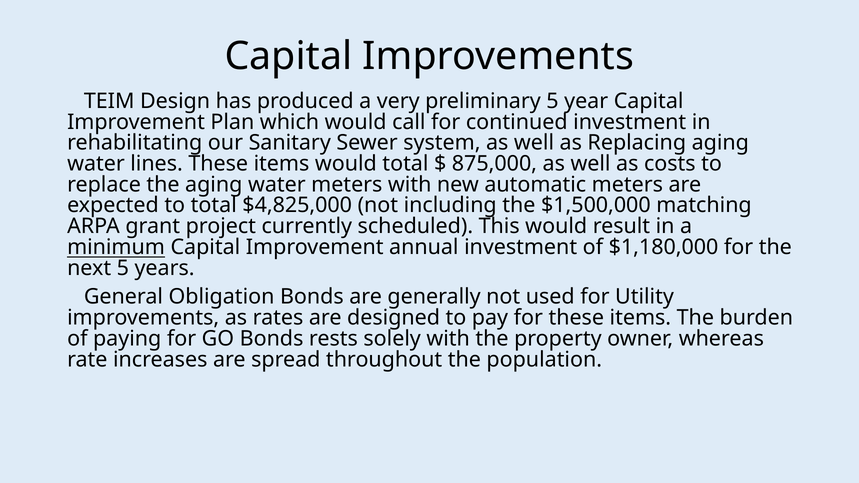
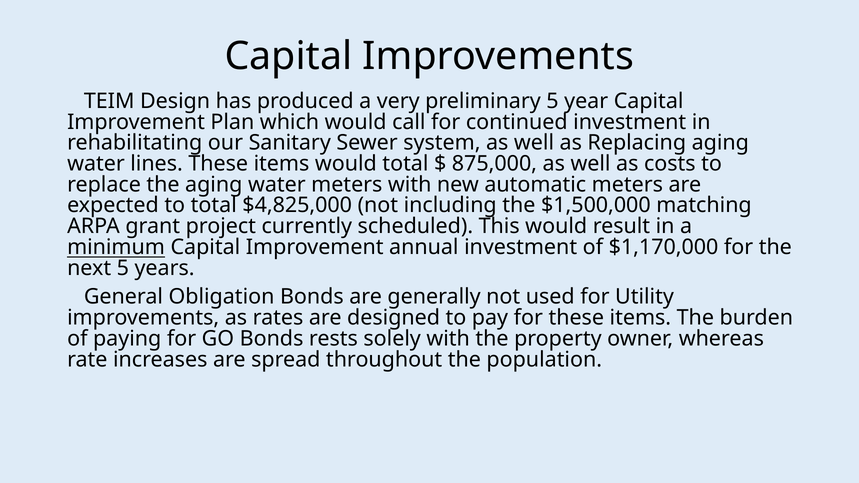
$1,180,000: $1,180,000 -> $1,170,000 (664, 247)
